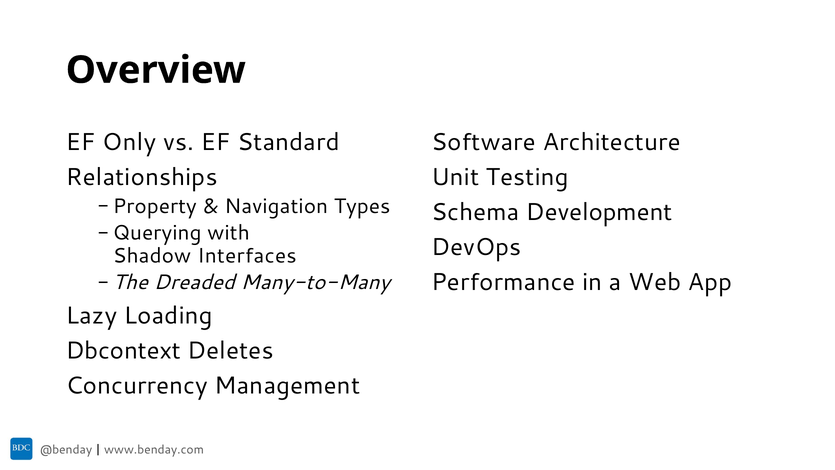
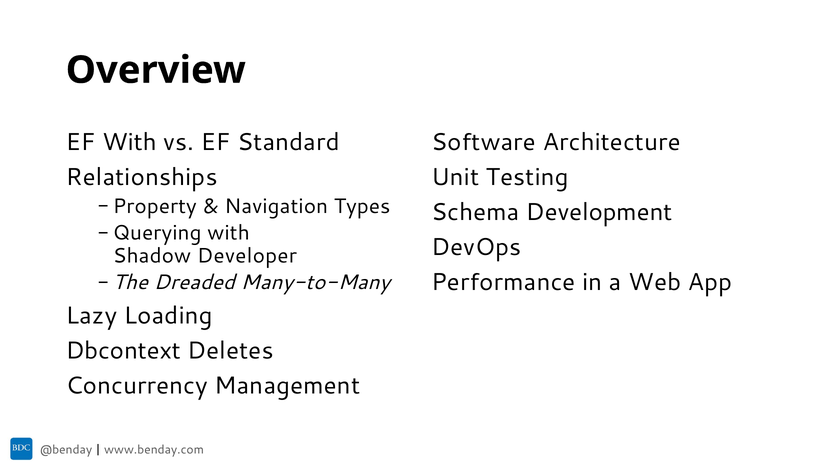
EF Only: Only -> With (130, 142)
Interfaces: Interfaces -> Developer (247, 255)
